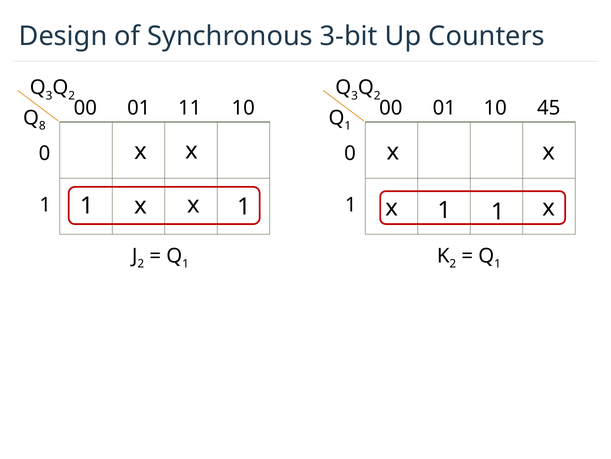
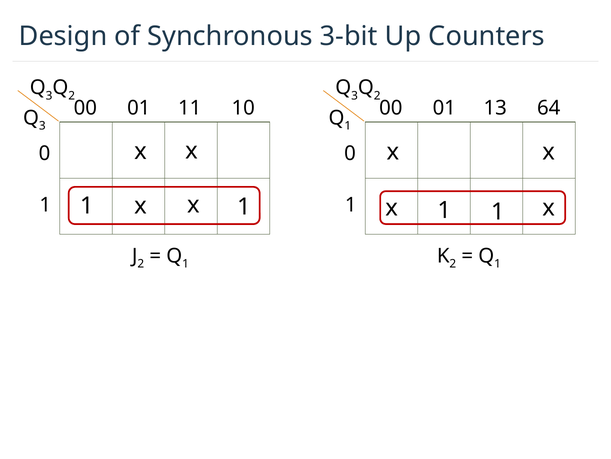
45: 45 -> 64 (549, 108)
01 10: 10 -> 13 (495, 108)
8: 8 -> 3 (42, 126)
